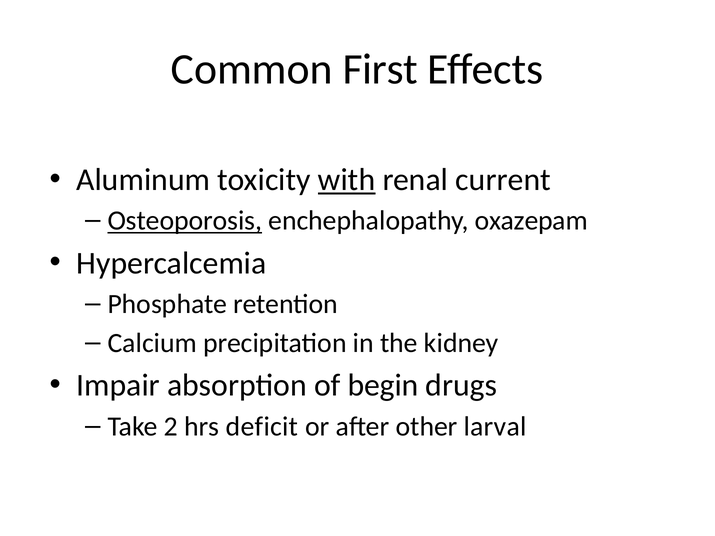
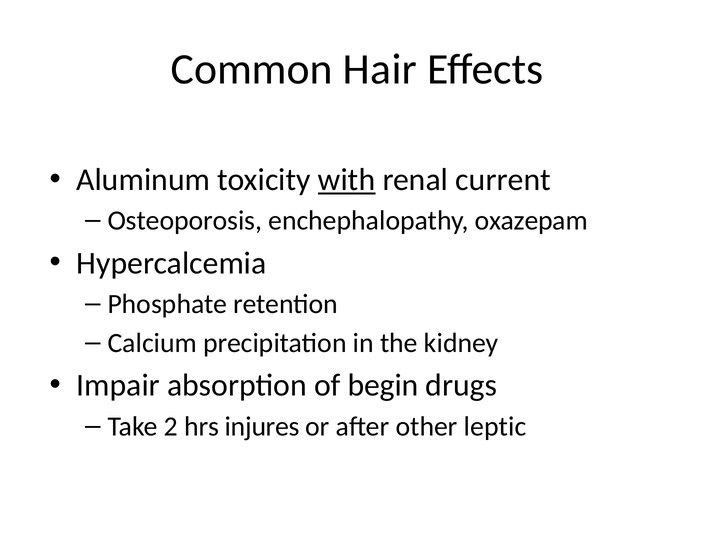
First: First -> Hair (380, 69)
Osteoporosis underline: present -> none (185, 221)
deficit: deficit -> injures (262, 427)
larval: larval -> leptic (495, 427)
